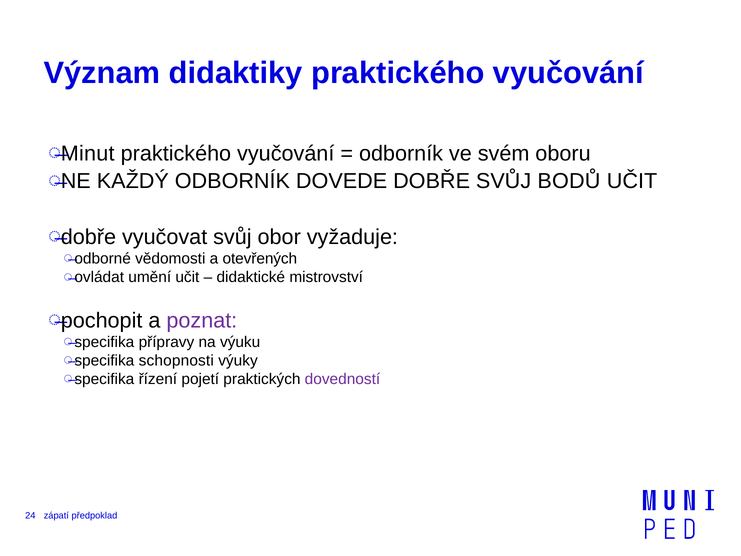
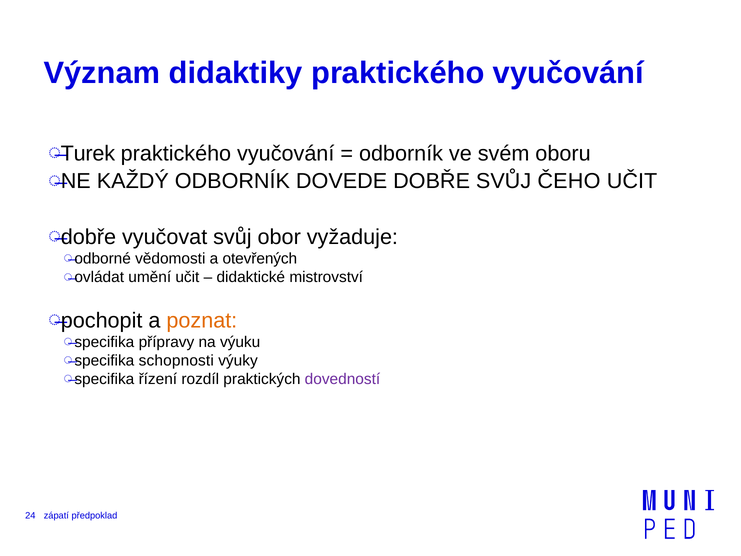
Minut: Minut -> Turek (88, 153)
BODŮ: BODŮ -> ČEHO (569, 181)
poznat colour: purple -> orange (202, 320)
pojetí: pojetí -> rozdíl (200, 379)
